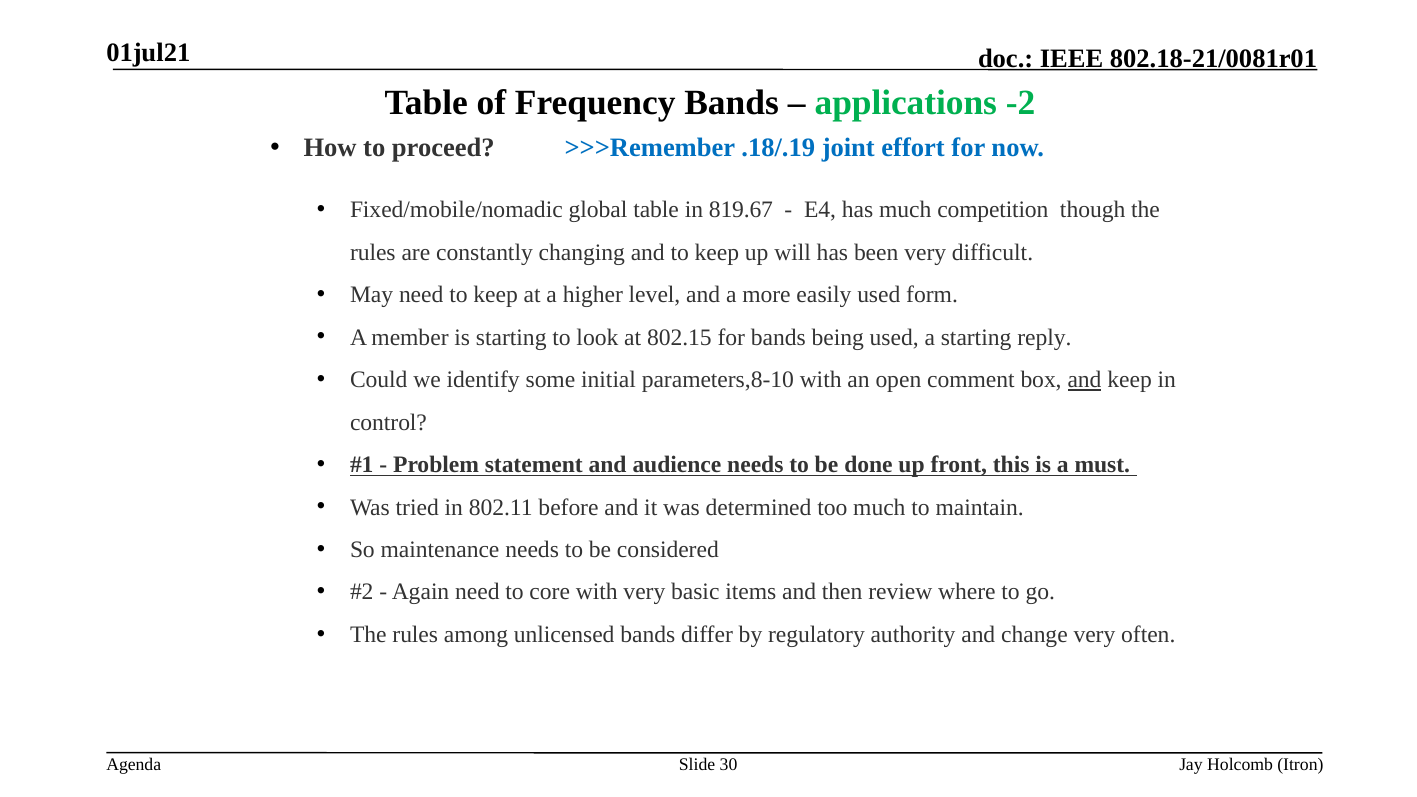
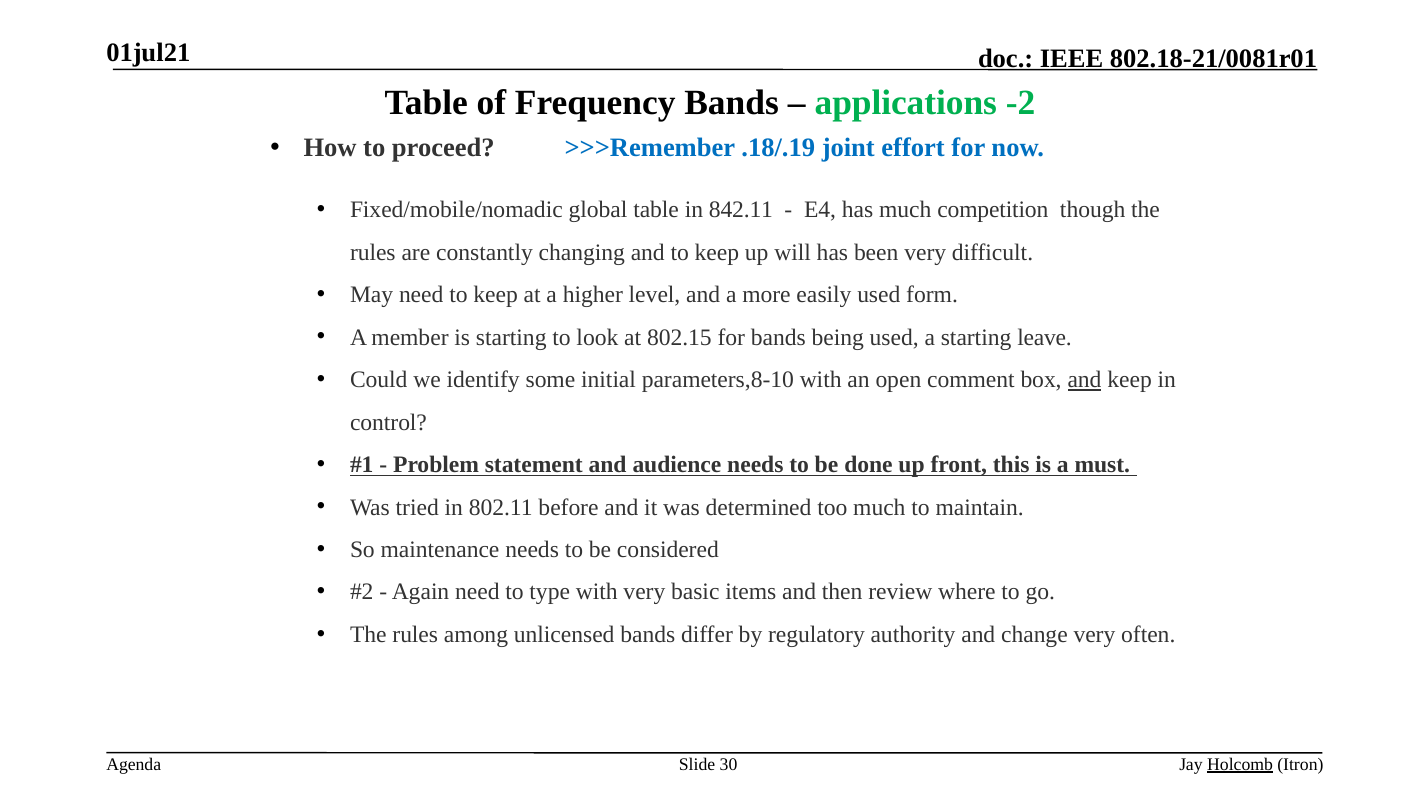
819.67: 819.67 -> 842.11 (741, 210)
reply: reply -> leave (1044, 337)
core: core -> type (550, 592)
Holcomb underline: none -> present (1240, 764)
